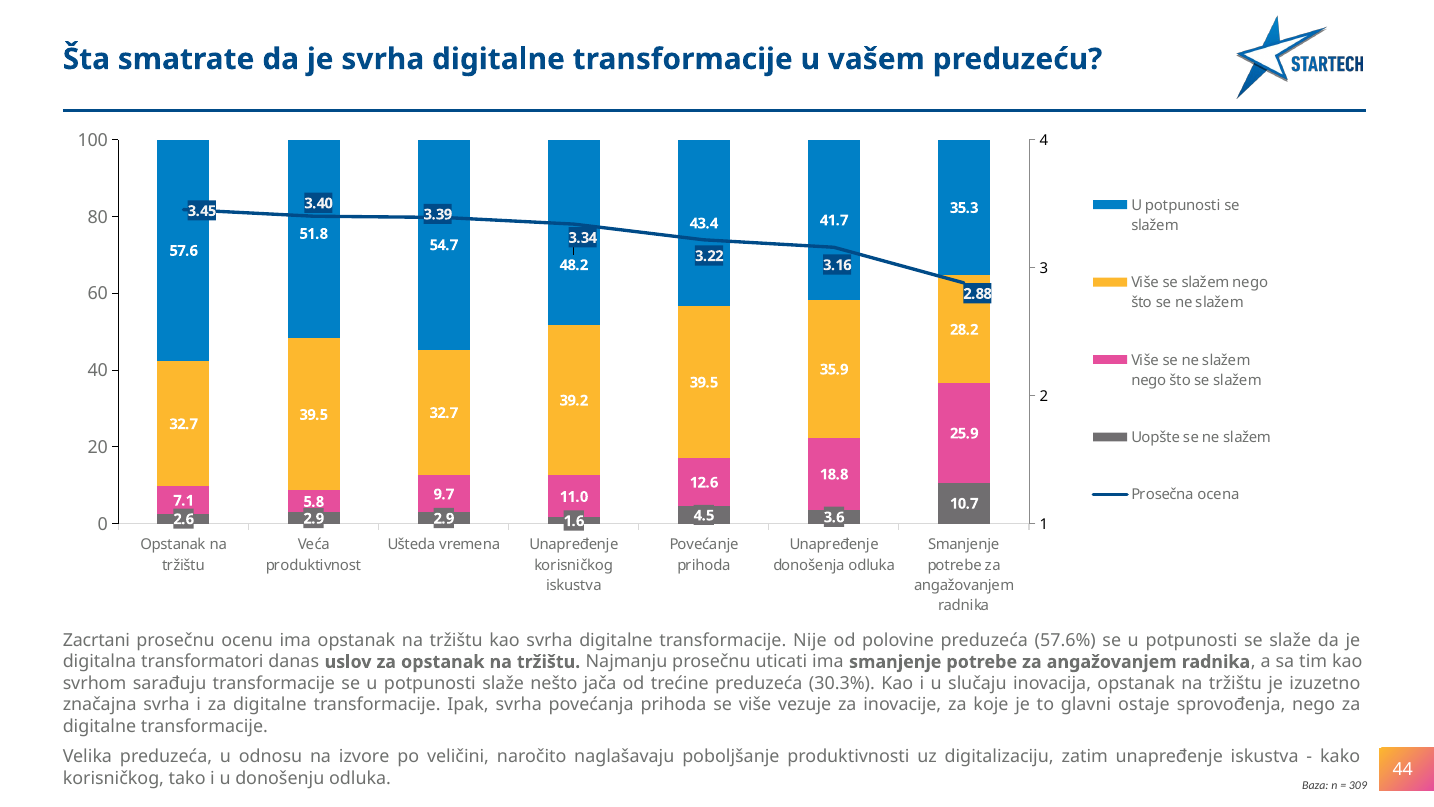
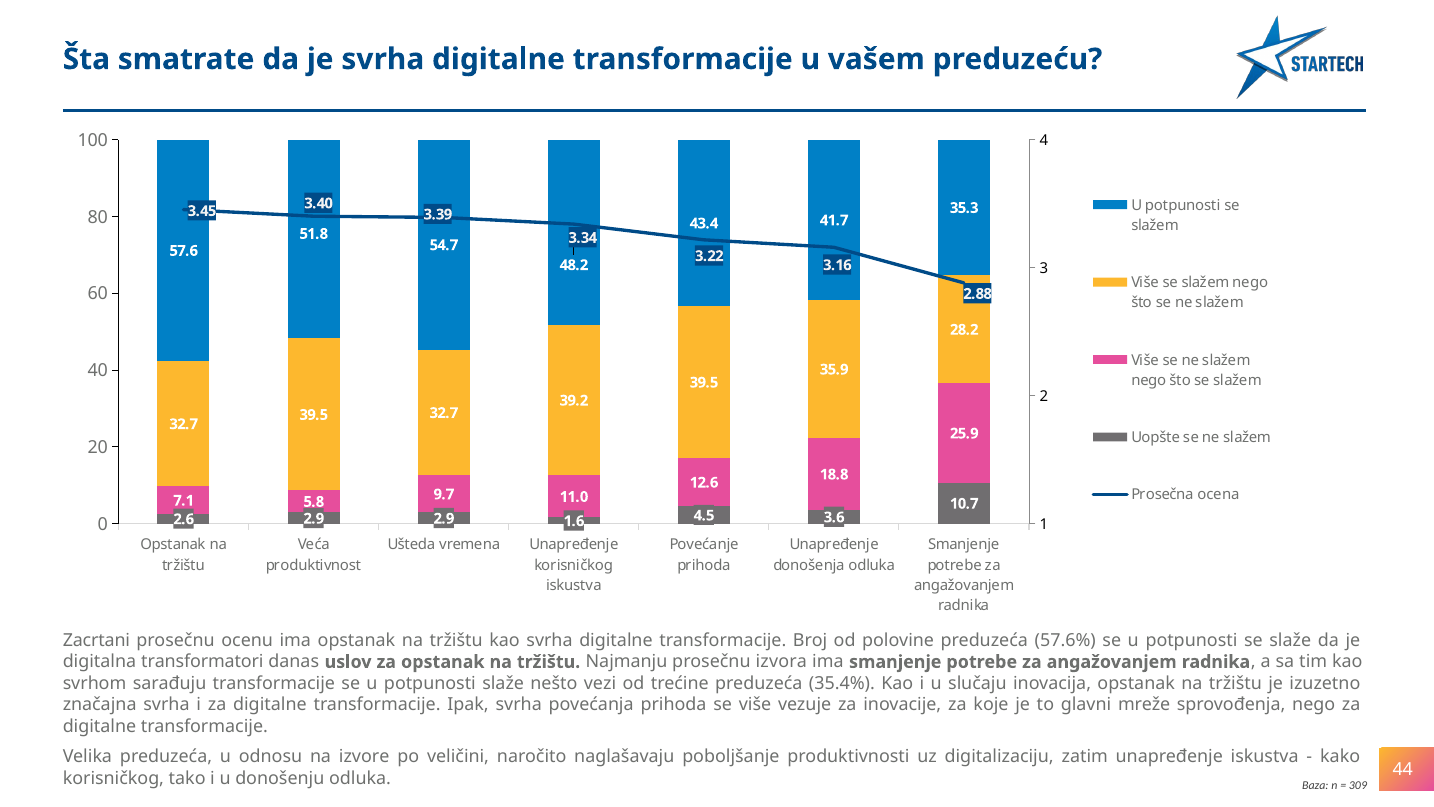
Nije: Nije -> Broj (810, 640)
uticati: uticati -> izvora (781, 662)
jača: jača -> vezi (600, 683)
30.3%: 30.3% -> 35.4% (842, 683)
ostaje: ostaje -> mreže (1144, 705)
